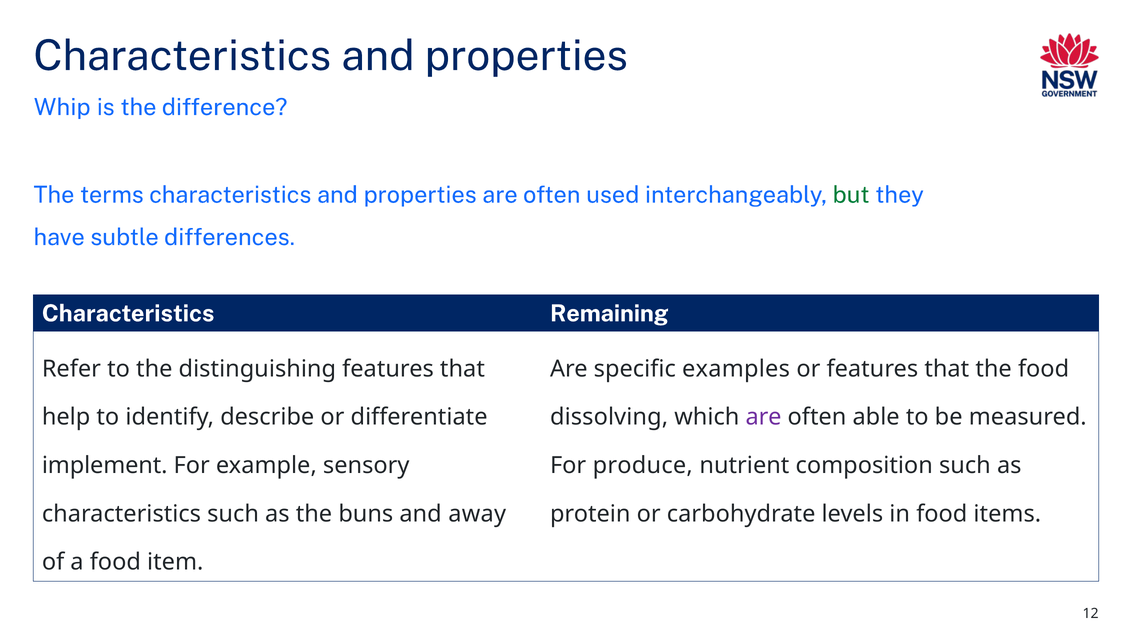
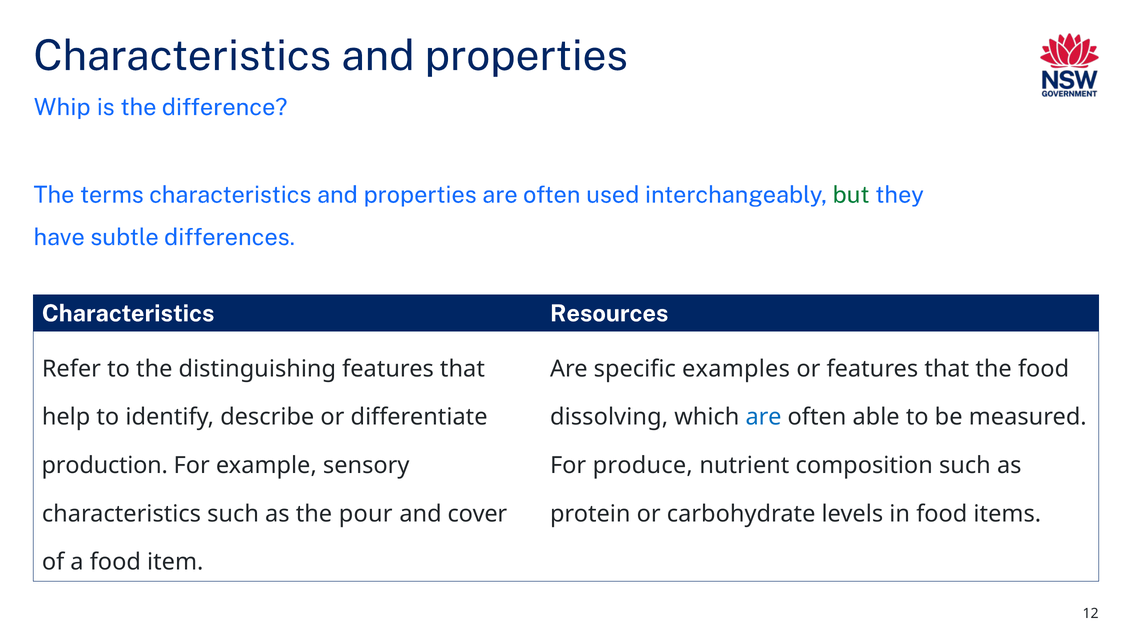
Remaining: Remaining -> Resources (609, 314)
are colour: purple -> blue (764, 417)
implement: implement -> production (105, 466)
buns: buns -> pour (366, 514)
away: away -> cover (477, 514)
